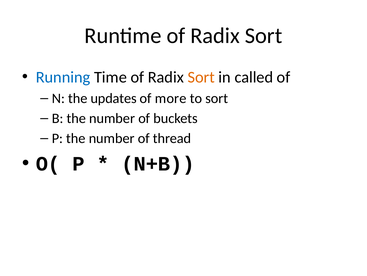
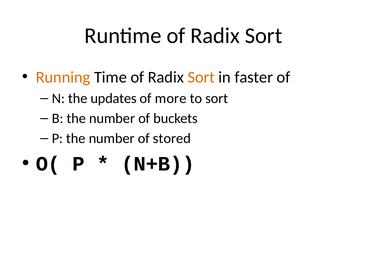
Running colour: blue -> orange (63, 77)
called: called -> faster (254, 77)
thread: thread -> stored (172, 138)
